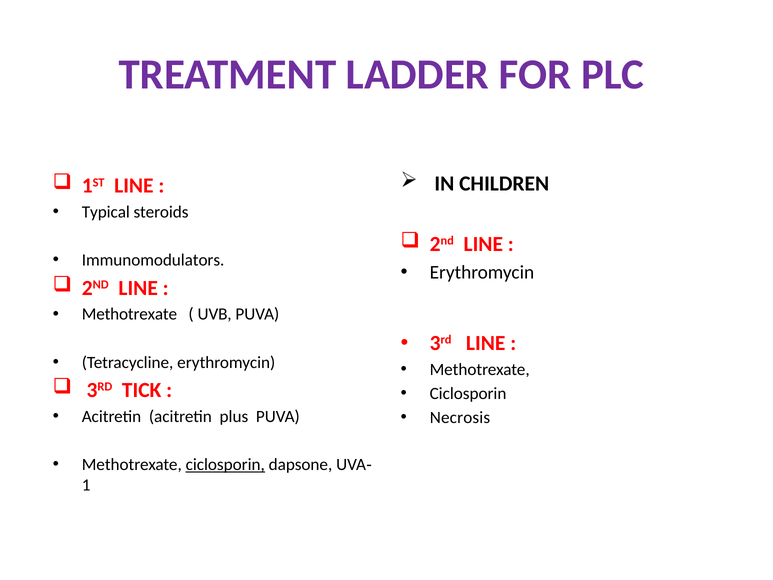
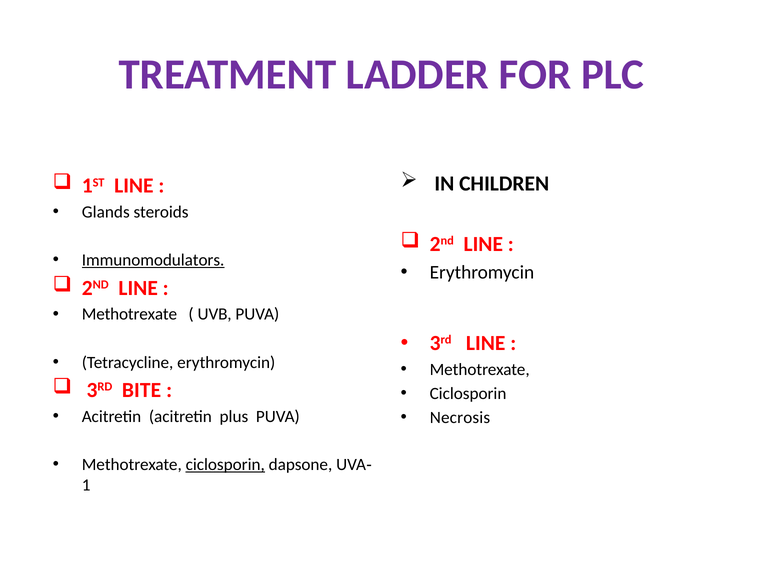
Typical: Typical -> Glands (106, 212)
Immunomodulators underline: none -> present (153, 260)
TICK: TICK -> BITE (142, 390)
